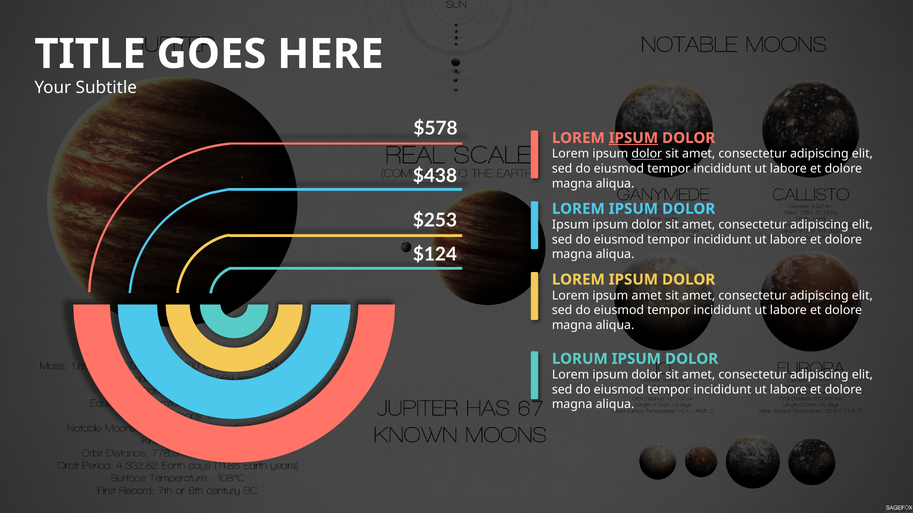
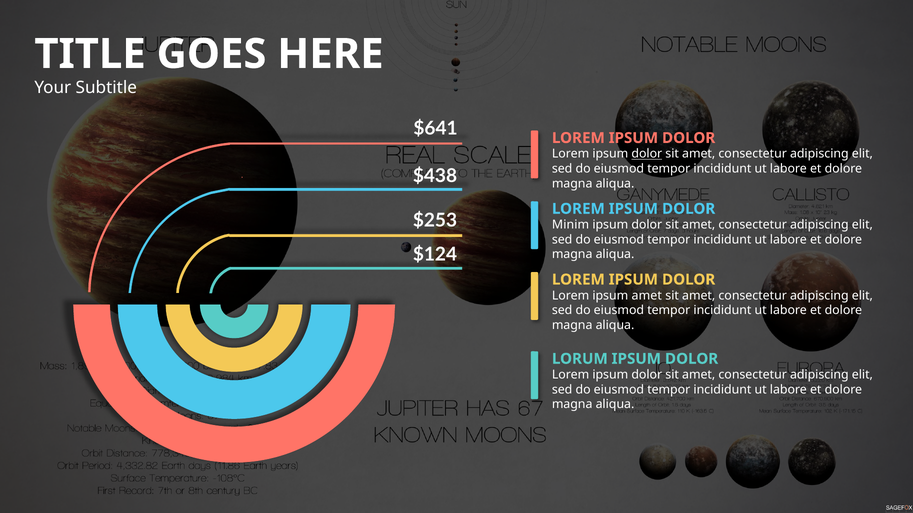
$578: $578 -> $641 (436, 129)
IPSUM underline: present -> none (633, 138)
Ipsum: Ipsum -> Minim (571, 225)
